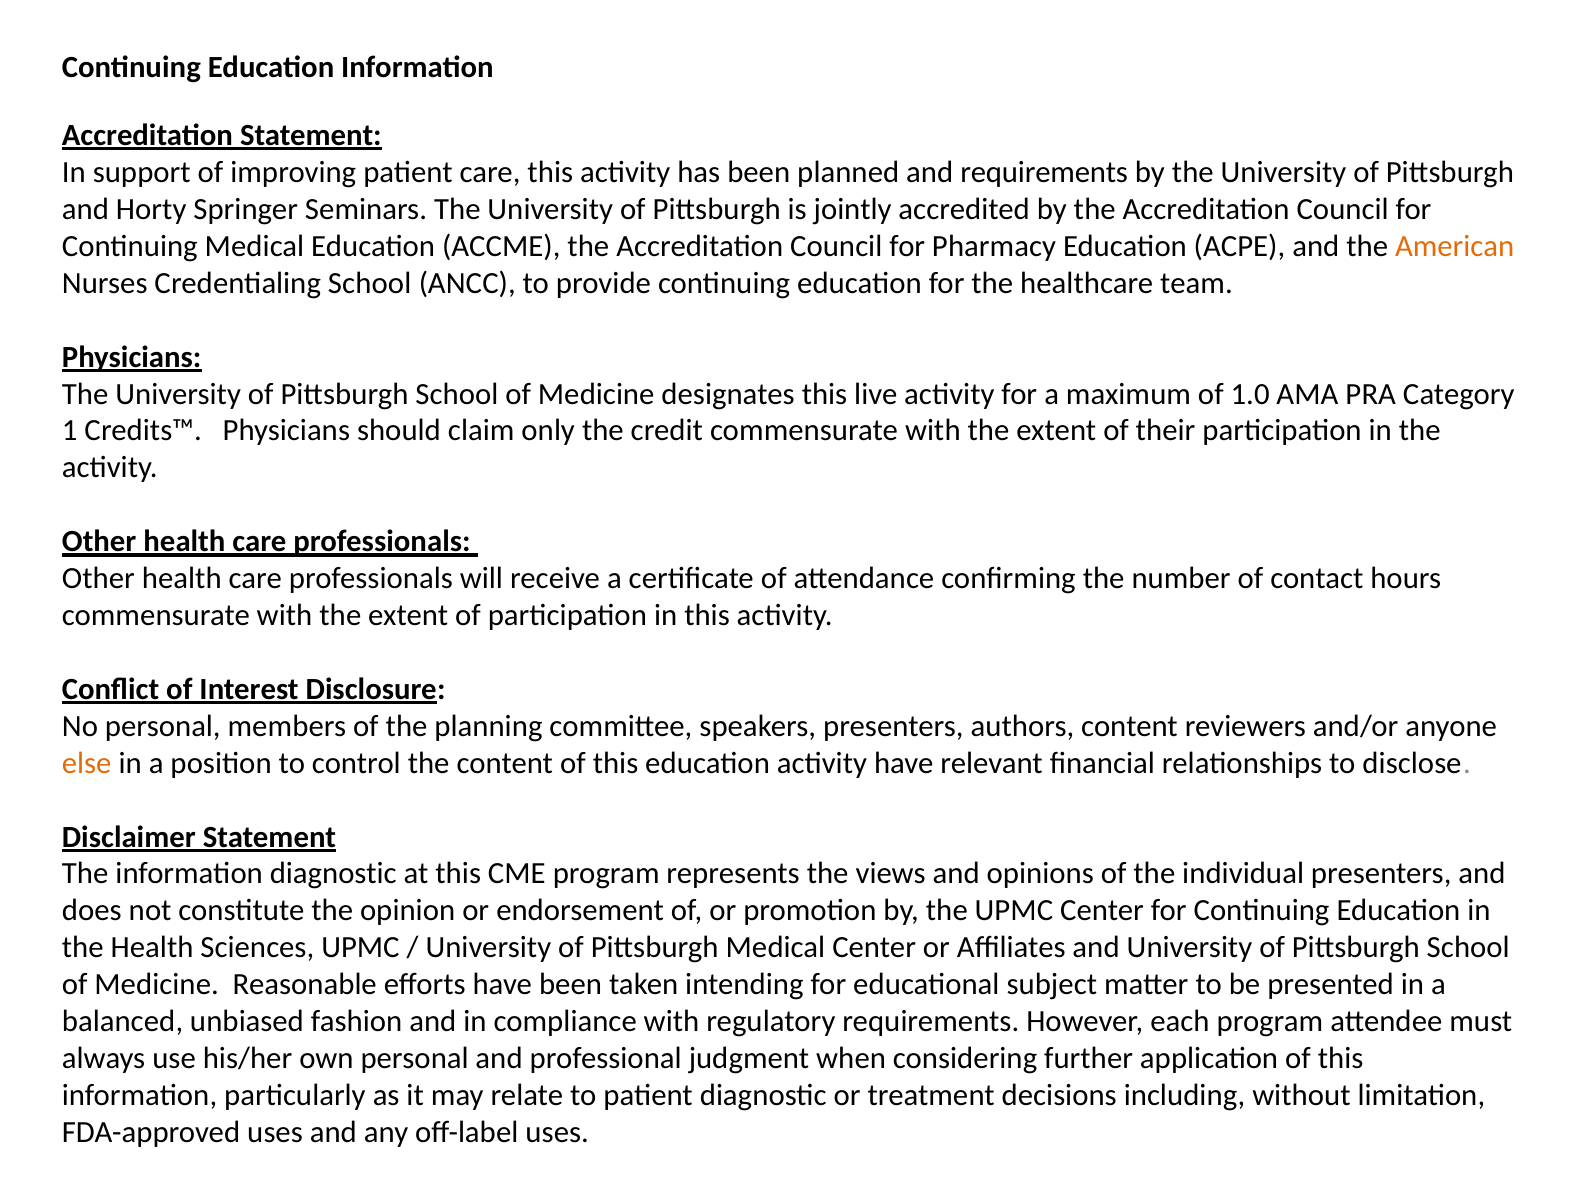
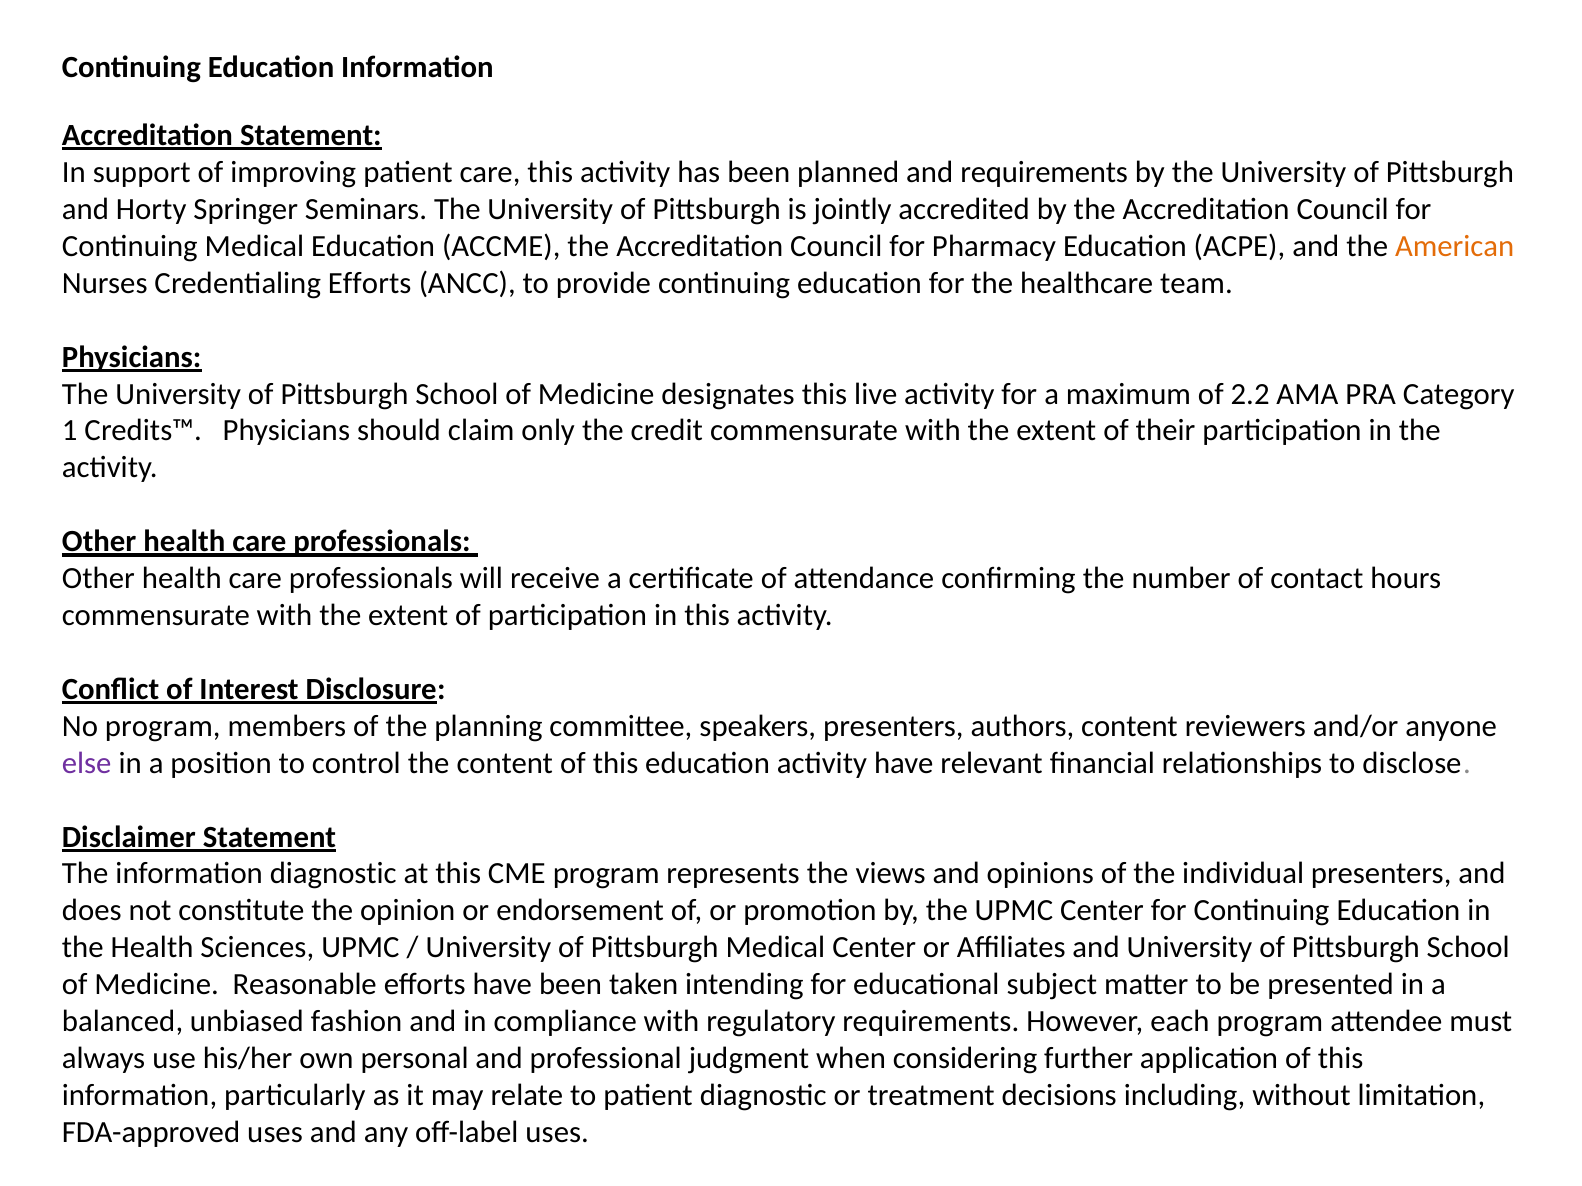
Credentialing School: School -> Efforts (370, 283)
1.0: 1.0 -> 2.2 (1250, 394)
No personal: personal -> program (163, 726)
else colour: orange -> purple (87, 763)
